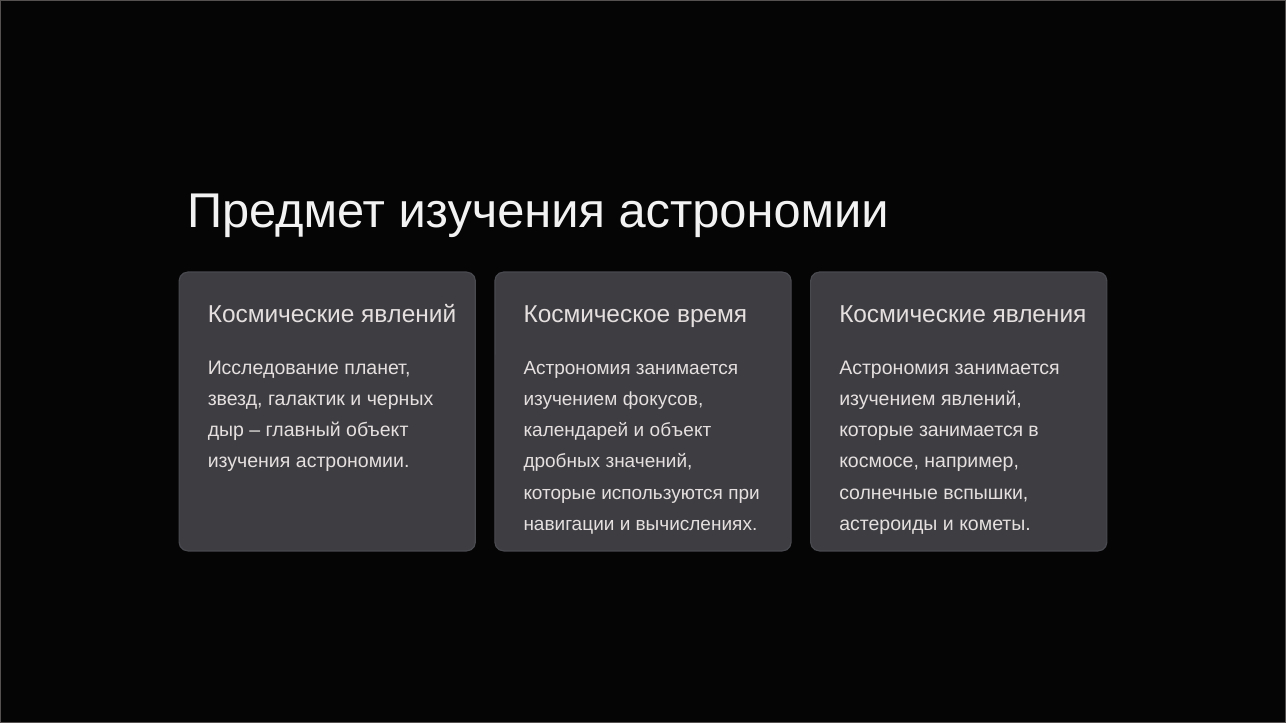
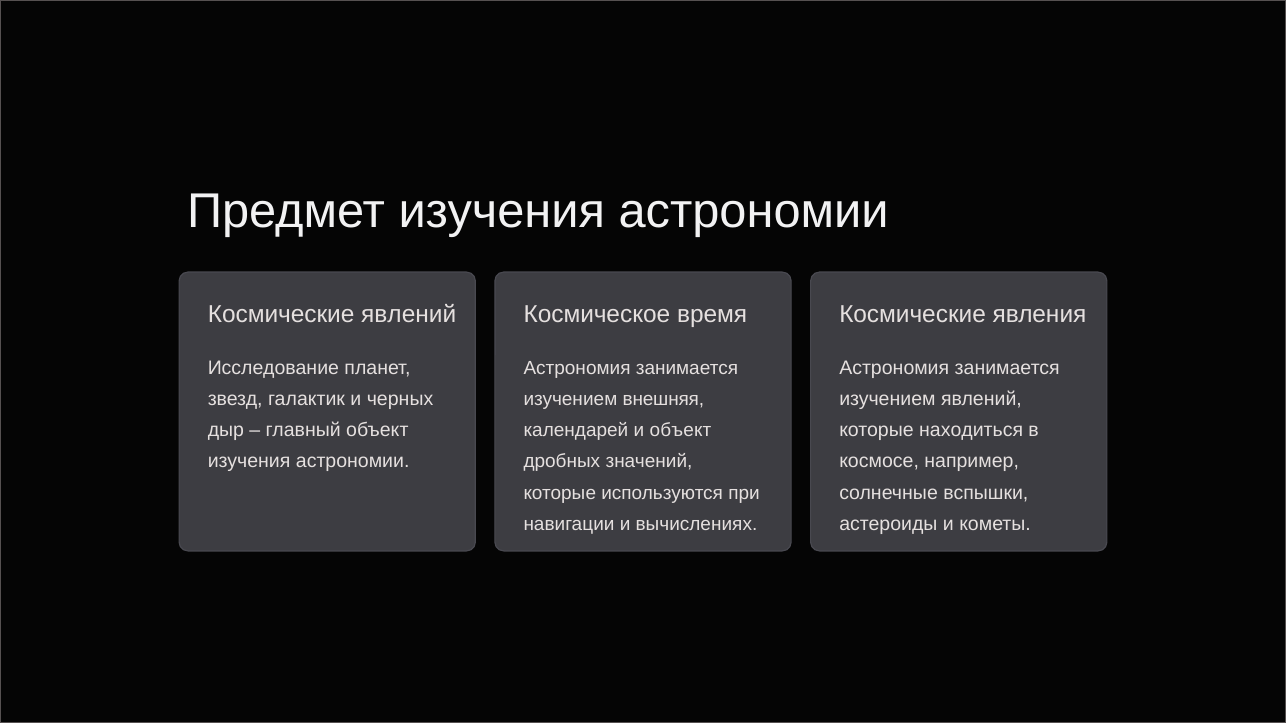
фокусов: фокусов -> внешняя (663, 399)
которые занимается: занимается -> находиться (971, 430)
